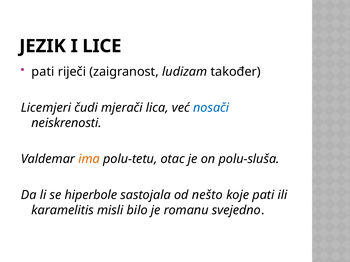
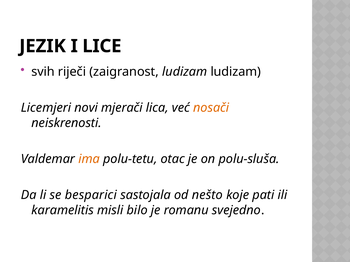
pati: pati -> svih (43, 72)
ludizam također: također -> ludizam (236, 72)
čudi: čudi -> novi (86, 108)
nosači colour: blue -> orange (211, 108)
hiperbole: hiperbole -> besparici (91, 195)
